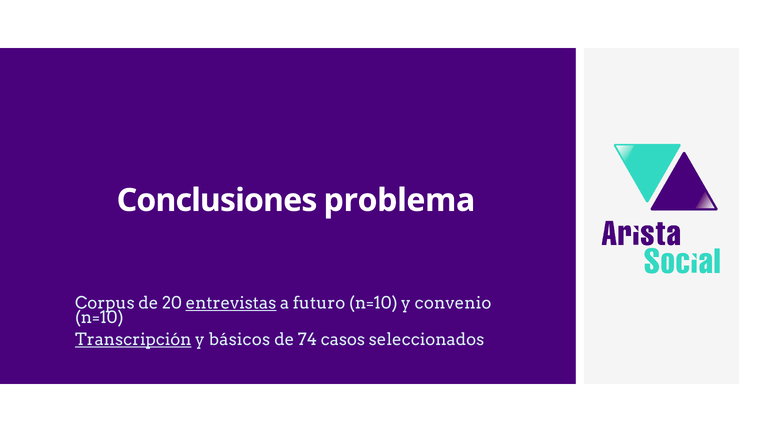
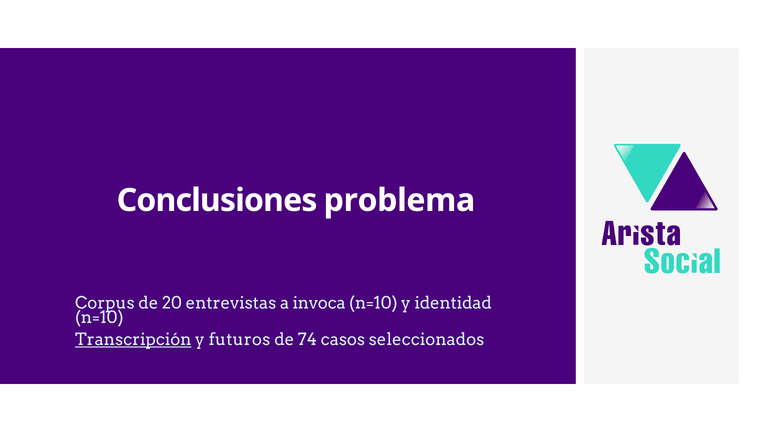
entrevistas underline: present -> none (231, 303)
futuro: futuro -> invoca (319, 303)
convenio: convenio -> identidad (453, 303)
básicos: básicos -> futuros (240, 340)
